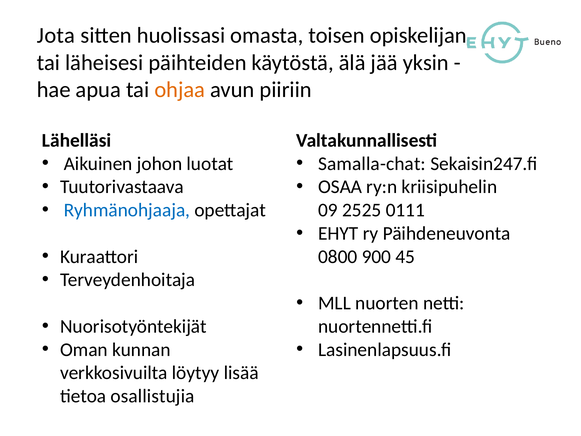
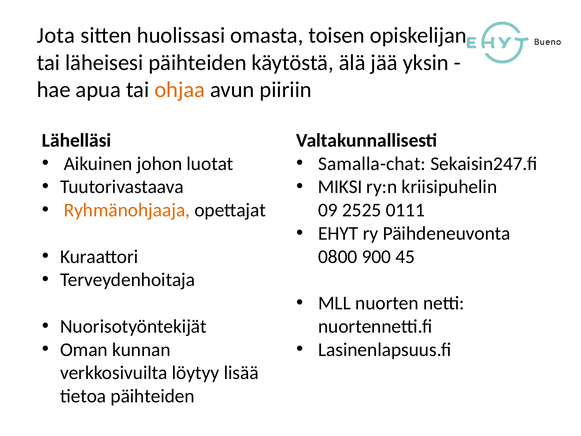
OSAA: OSAA -> MIKSI (340, 187)
Ryhmänohjaaja colour: blue -> orange (127, 210)
tietoa osallistujia: osallistujia -> päihteiden (153, 396)
